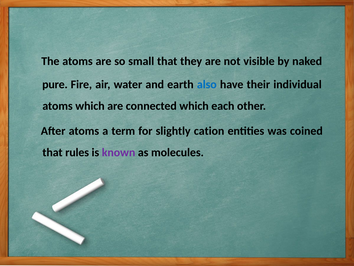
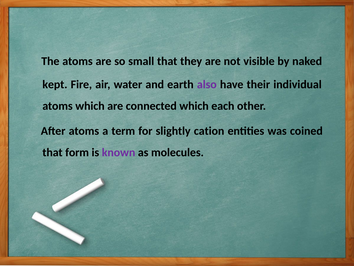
pure: pure -> kept (55, 84)
also colour: blue -> purple (207, 84)
rules: rules -> form (77, 152)
